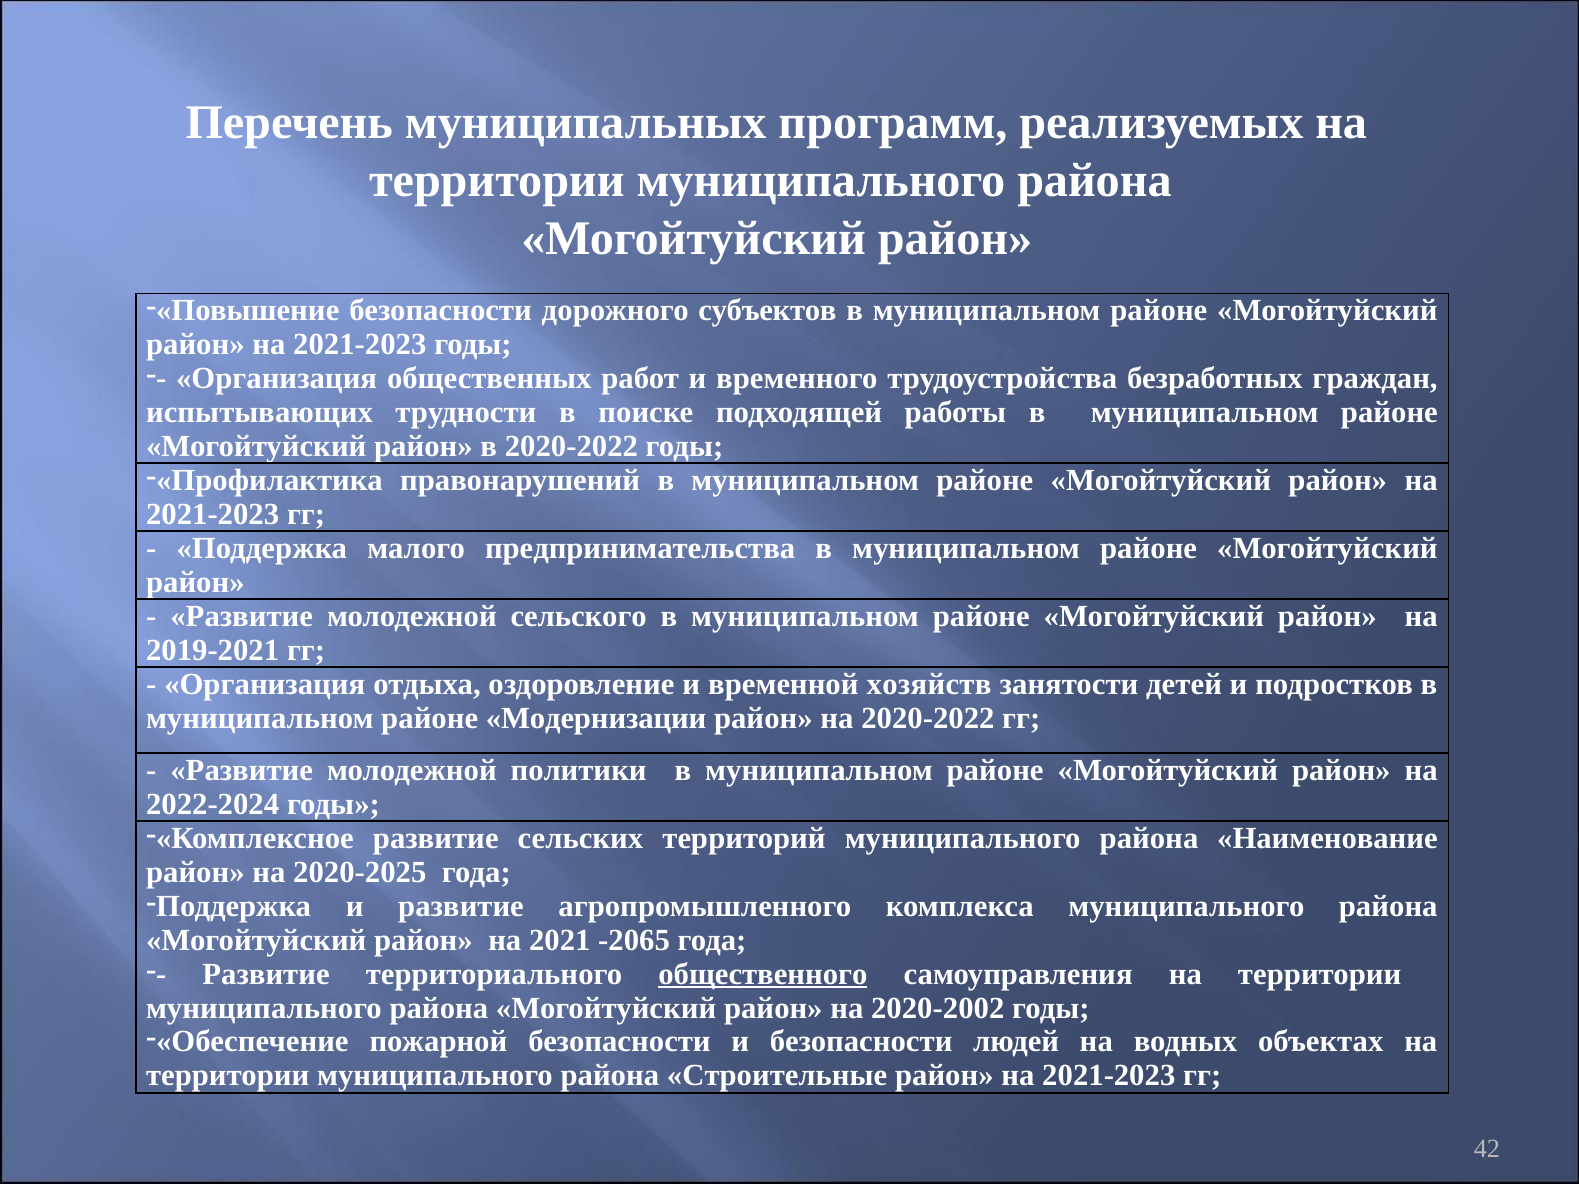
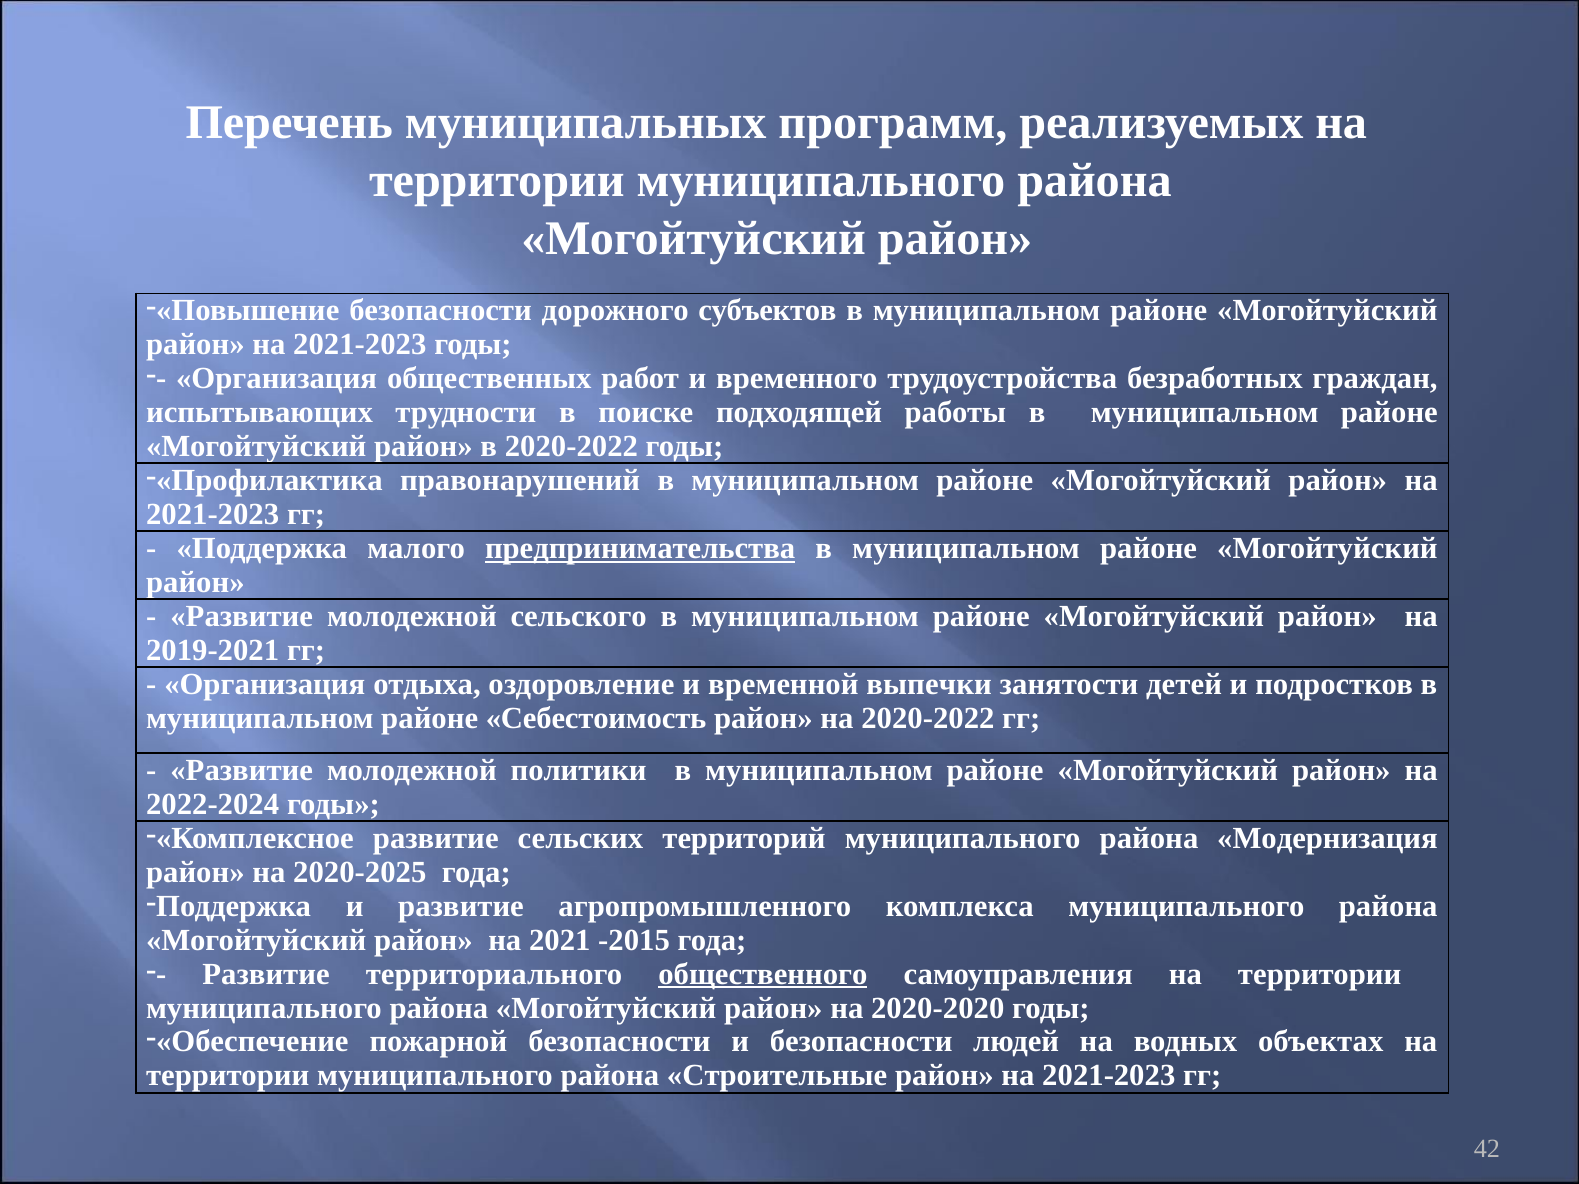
предпринимательства underline: none -> present (640, 549)
хозяйств: хозяйств -> выпечки (929, 684)
Модернизации: Модернизации -> Себестоимость (596, 718)
Наименование: Наименование -> Модернизация (1327, 838)
-2065: -2065 -> -2015 (634, 940)
2020-2002: 2020-2002 -> 2020-2020 (938, 1008)
